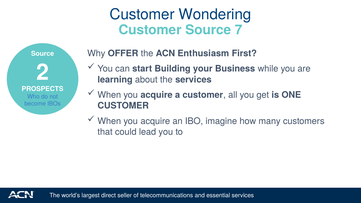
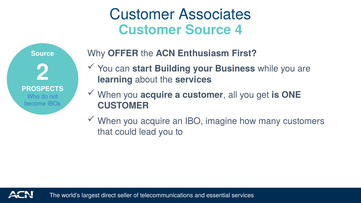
Wondering: Wondering -> Associates (215, 14)
7: 7 -> 4 (239, 30)
